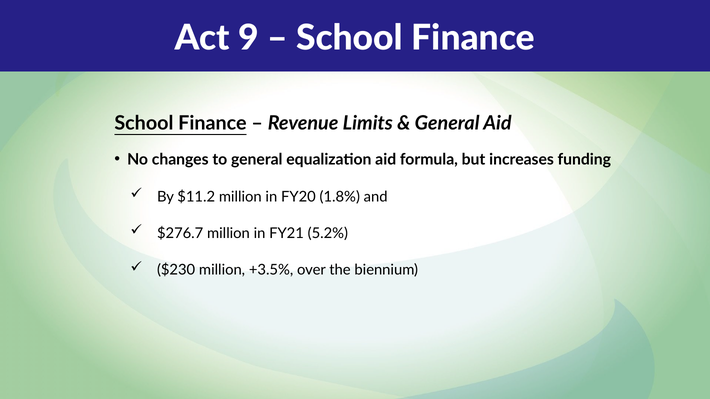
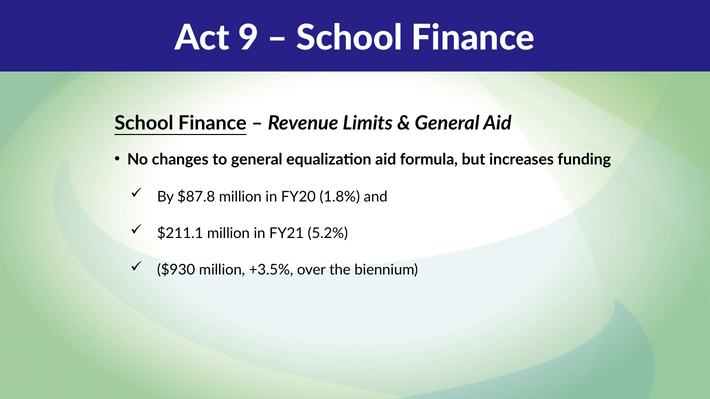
$11.2: $11.2 -> $87.8 (196, 197)
$276.7: $276.7 -> $211.1 (180, 234)
$230: $230 -> $930 (176, 270)
